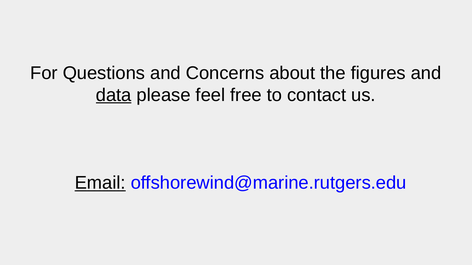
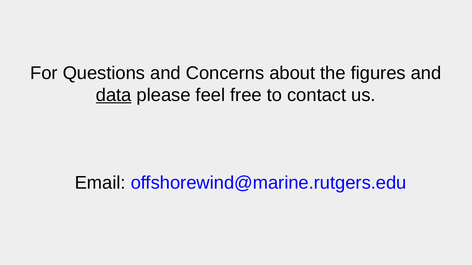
Email underline: present -> none (100, 183)
